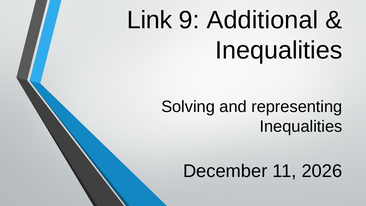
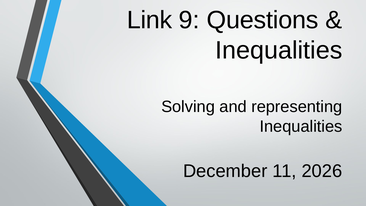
Additional: Additional -> Questions (263, 20)
